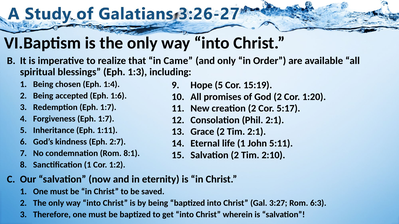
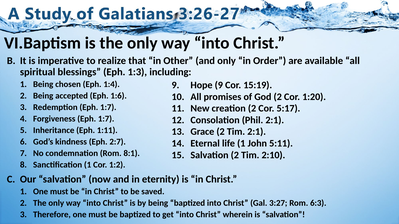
Came: Came -> Other (178, 61)
Hope 5: 5 -> 9 (219, 85)
